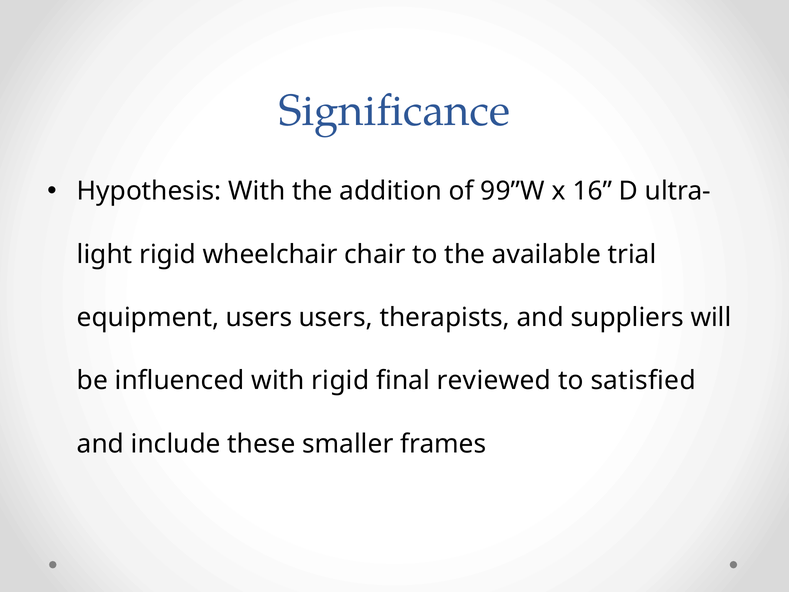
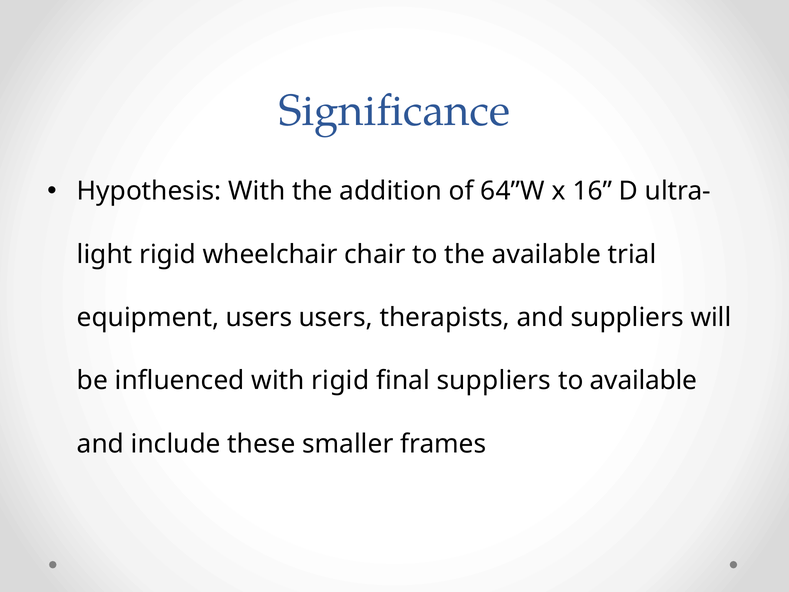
99”W: 99”W -> 64”W (513, 191)
final reviewed: reviewed -> suppliers (494, 381)
to satisfied: satisfied -> available (643, 381)
